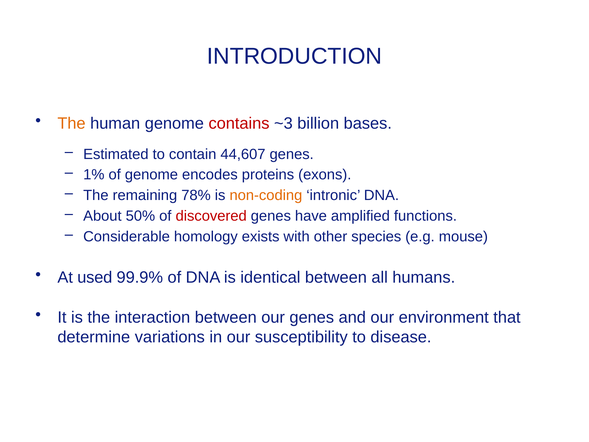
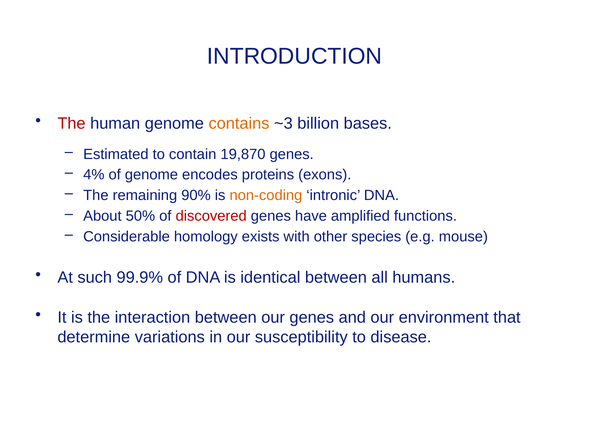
The colour: orange -> red (72, 123)
contains colour: red -> orange (239, 123)
44,607: 44,607 -> 19,870 (243, 154)
1%: 1% -> 4% (94, 175)
78%: 78% -> 90% (196, 195)
used: used -> such (95, 277)
